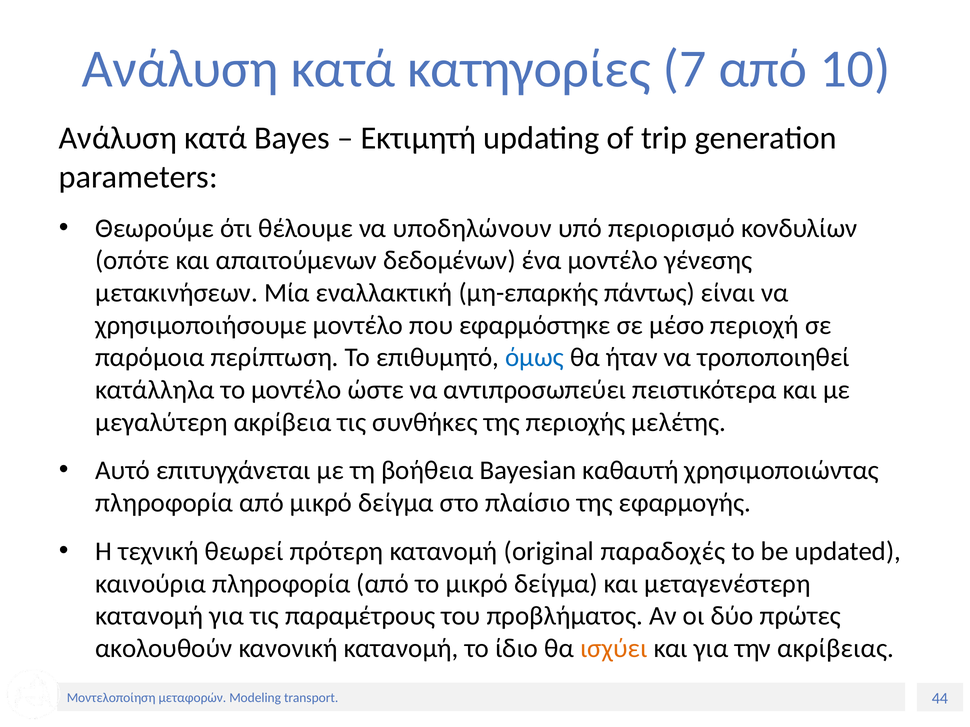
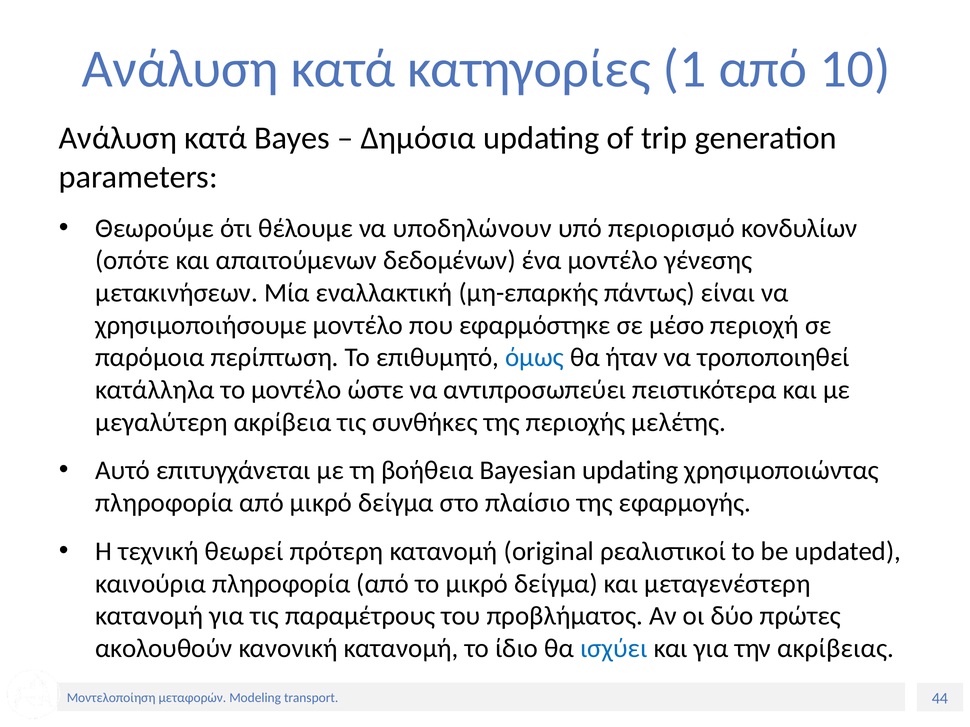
7: 7 -> 1 (685, 69)
Εκτιμητή: Εκτιμητή -> Δημόσια (418, 138)
Bayesian καθαυτή: καθαυτή -> updating (630, 471)
παραδοχές: παραδοχές -> ρεαλιστικοί (663, 552)
ισχύει colour: orange -> blue (614, 649)
